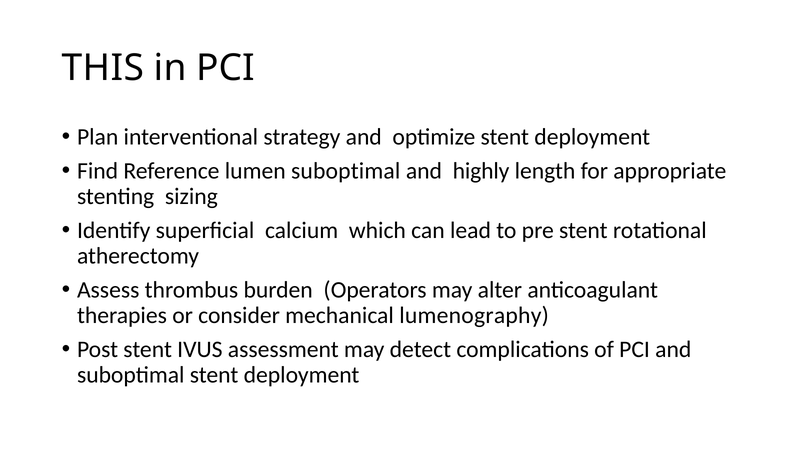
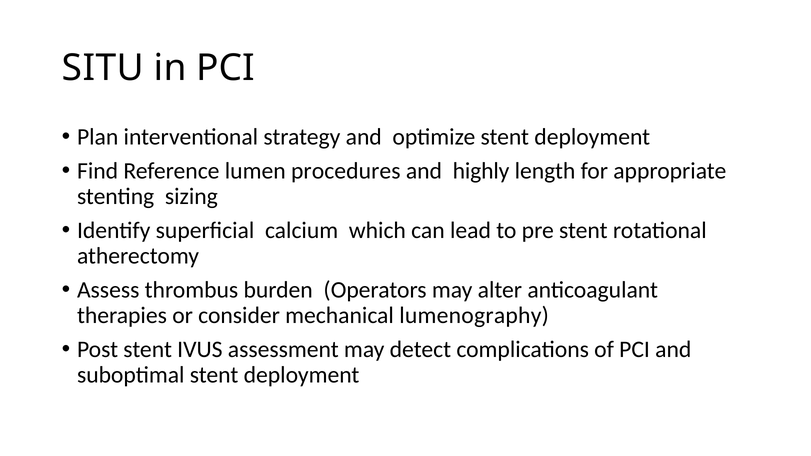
THIS: THIS -> SITU (103, 68)
lumen suboptimal: suboptimal -> procedures (346, 171)
